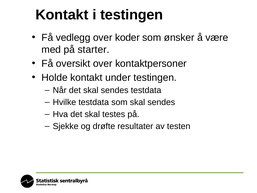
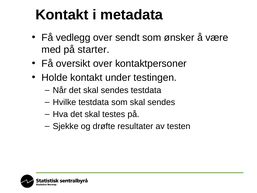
i testingen: testingen -> metadata (132, 15)
koder: koder -> sendt (127, 38)
